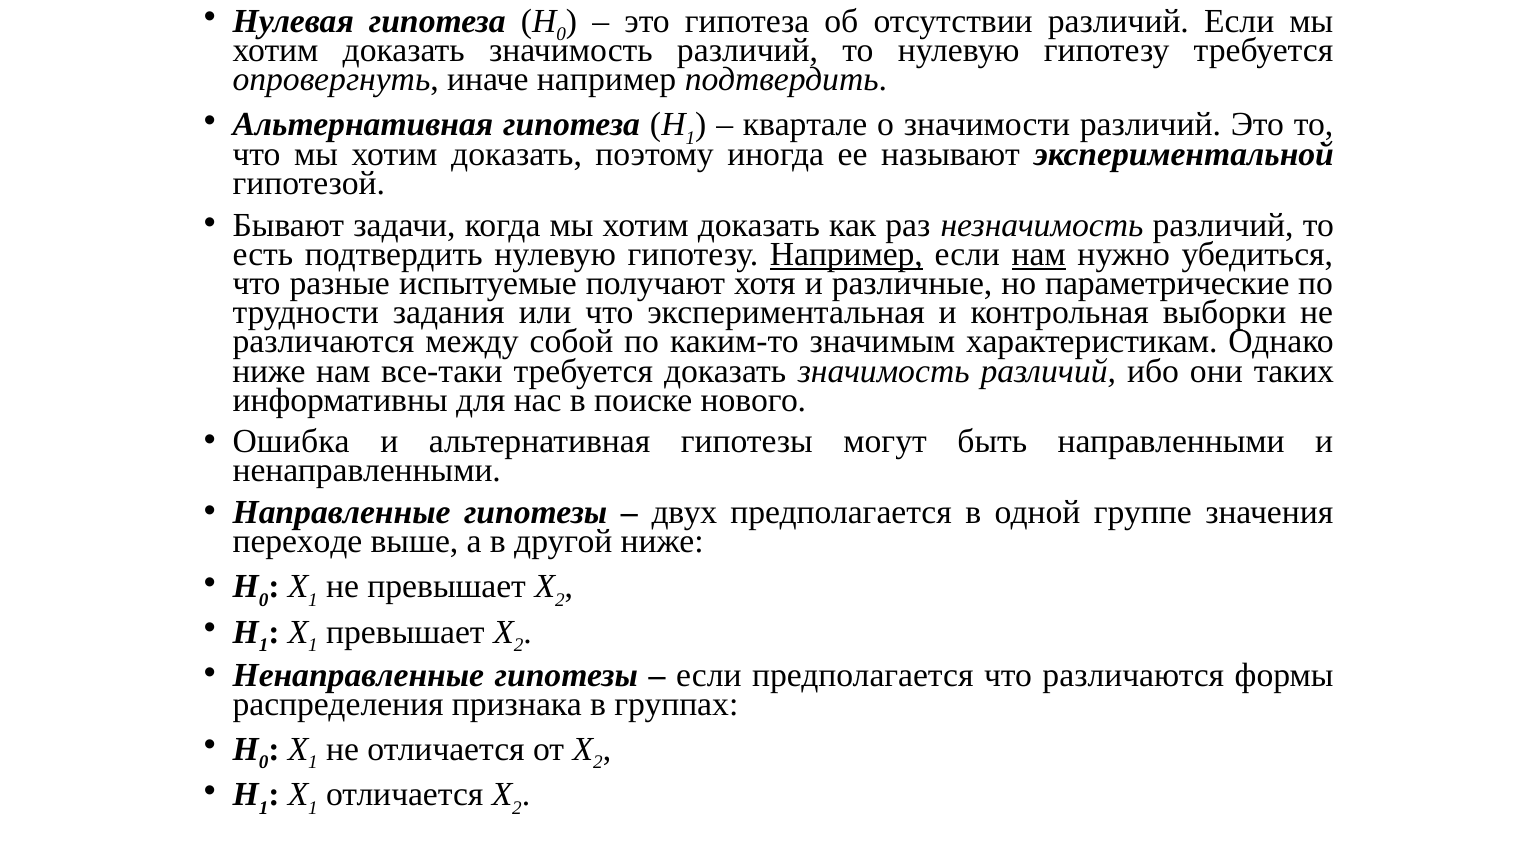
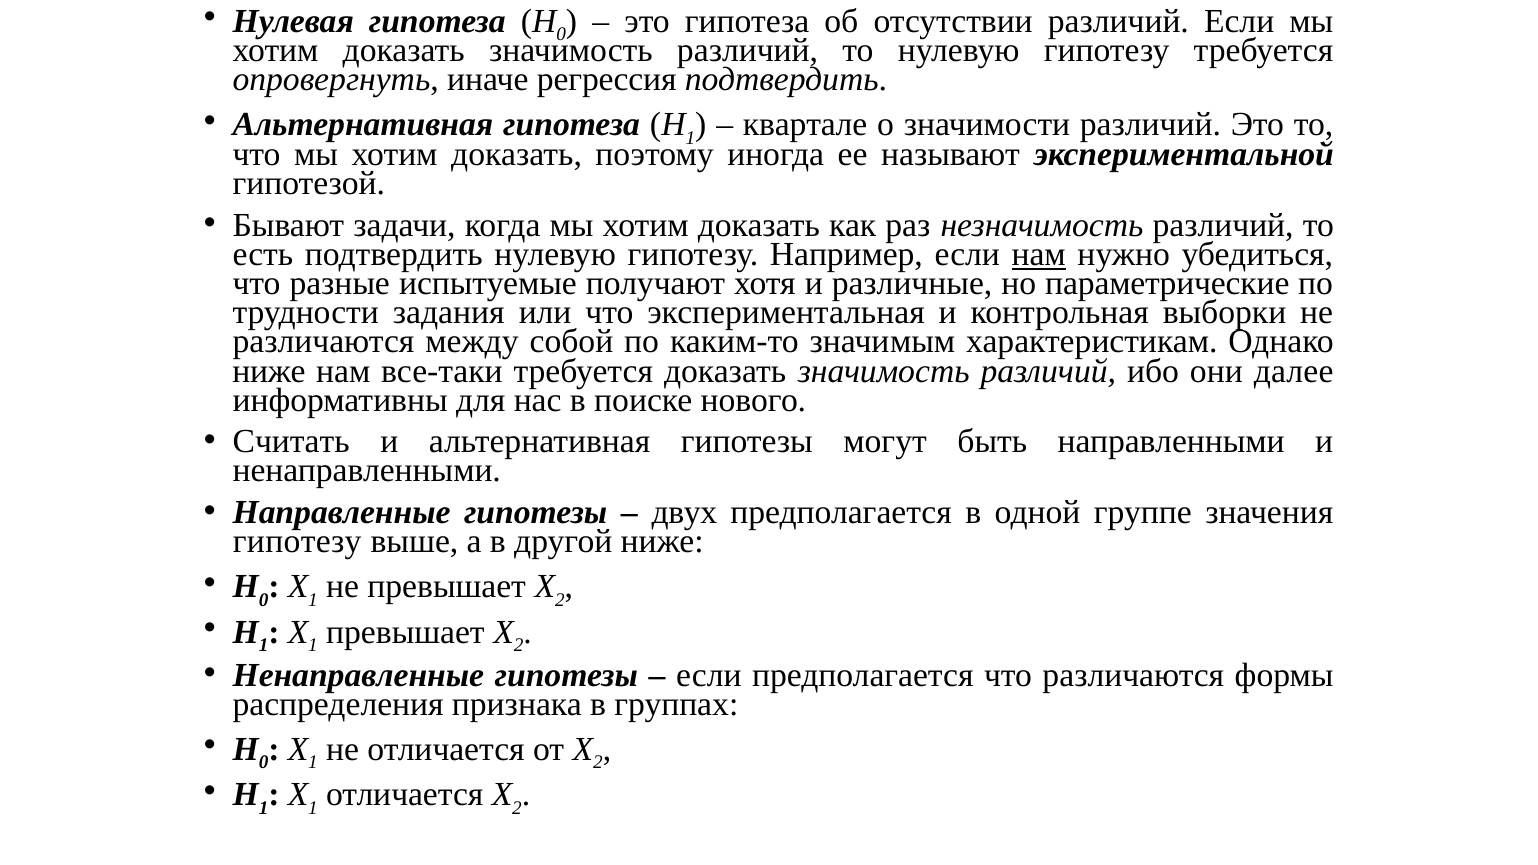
иначе например: например -> регрессия (607, 80)
Например underline: present -> none (846, 255)
таких: таких -> далее (1294, 371)
Ошибка: Ошибка -> Считать (291, 442)
переходе: переходе -> гипотезу (297, 542)
